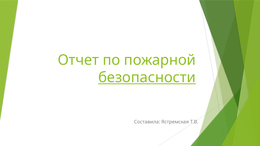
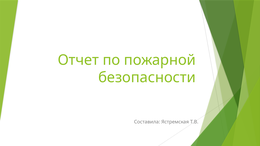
безопасности underline: present -> none (147, 78)
